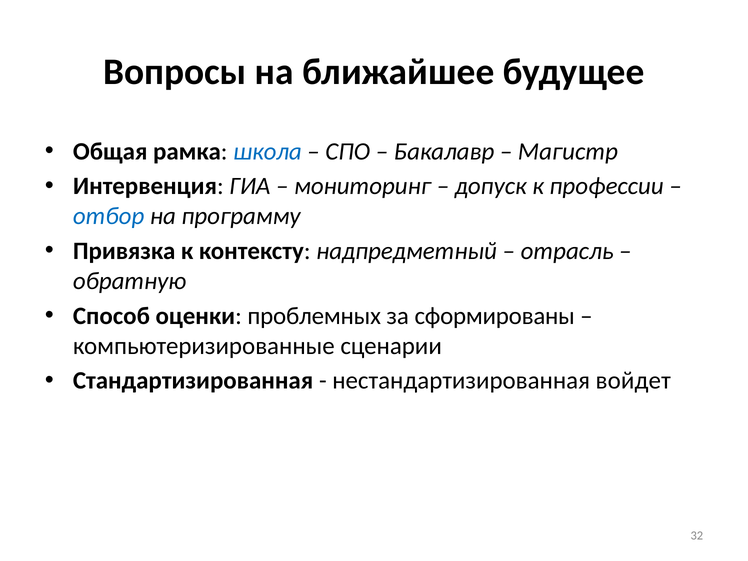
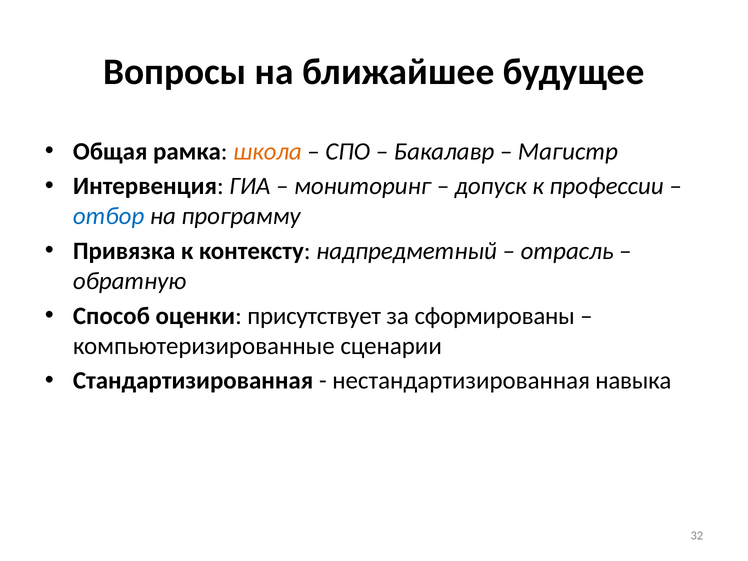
школа colour: blue -> orange (267, 151)
проблемных: проблемных -> присутствует (314, 316)
войдет: войдет -> навыка (633, 381)
